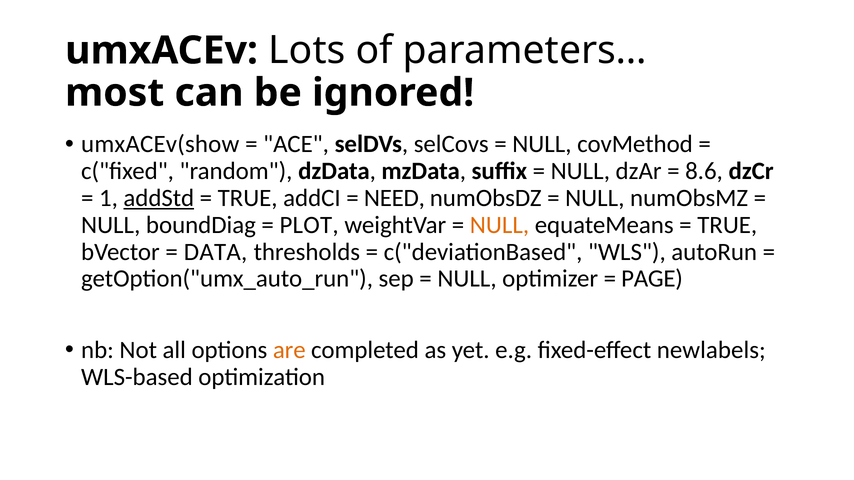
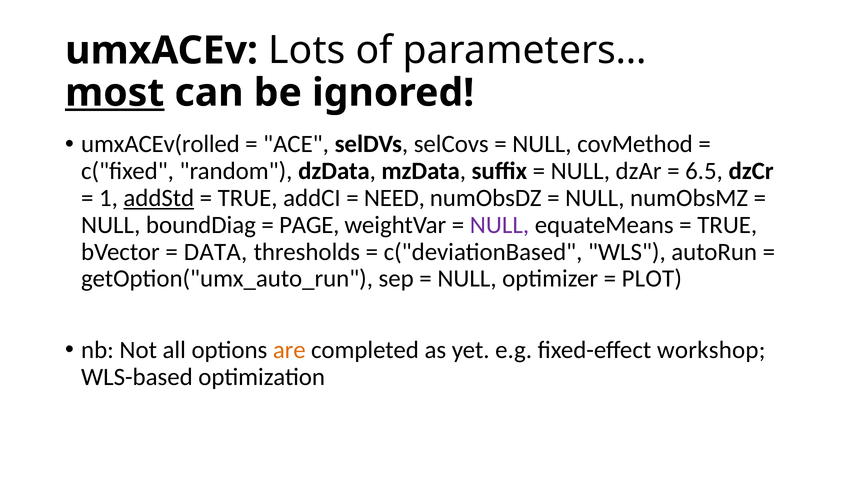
most underline: none -> present (115, 93)
umxACEv(show: umxACEv(show -> umxACEv(rolled (160, 144)
8.6: 8.6 -> 6.5 (704, 171)
PLOT: PLOT -> PAGE (309, 225)
NULL colour: orange -> purple (499, 225)
PAGE: PAGE -> PLOT (652, 279)
newlabels: newlabels -> workshop (711, 351)
